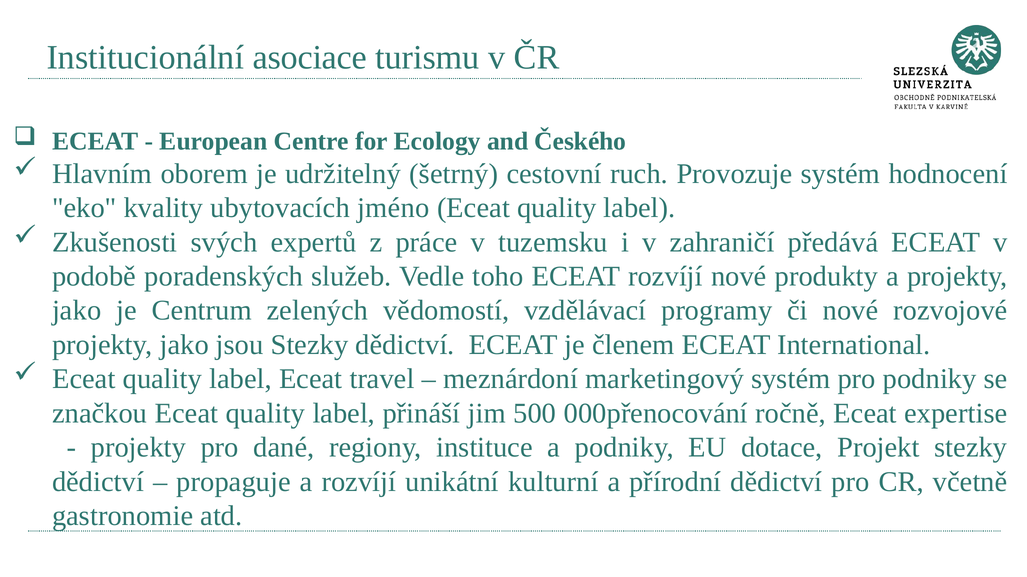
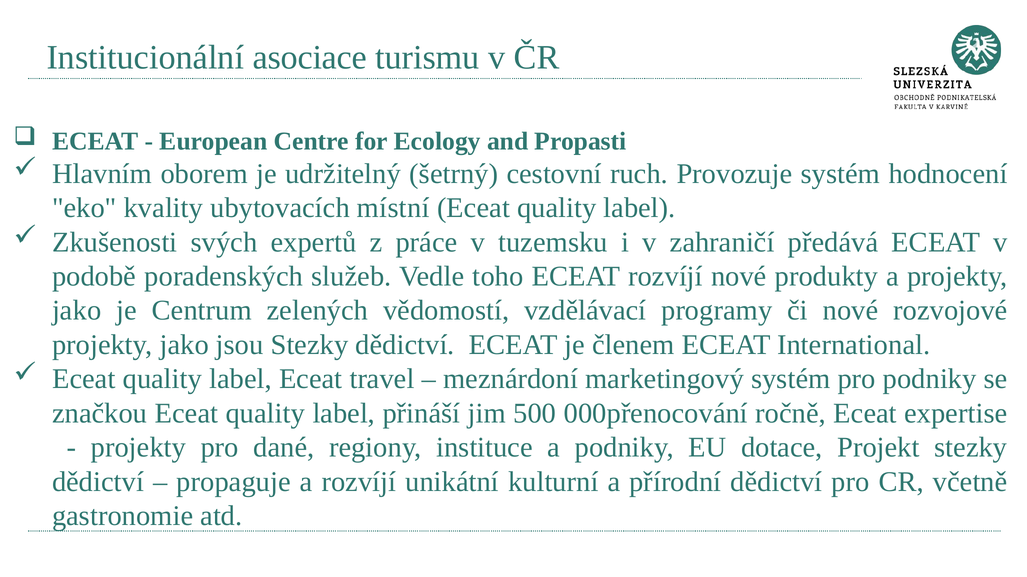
Českého: Českého -> Propasti (580, 141)
jméno: jméno -> místní (393, 208)
